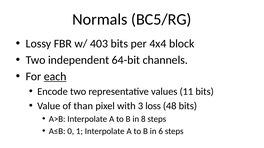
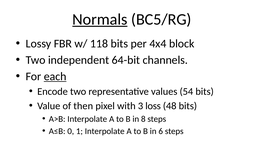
Normals underline: none -> present (100, 19)
403: 403 -> 118 (99, 44)
11: 11 -> 54 (186, 92)
than: than -> then (83, 106)
